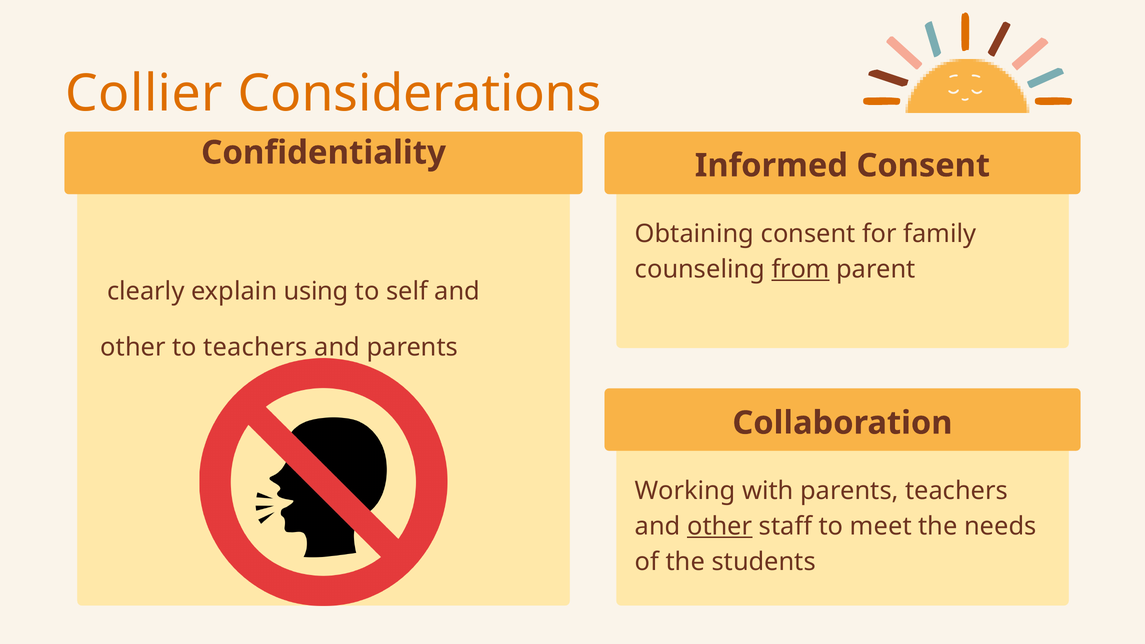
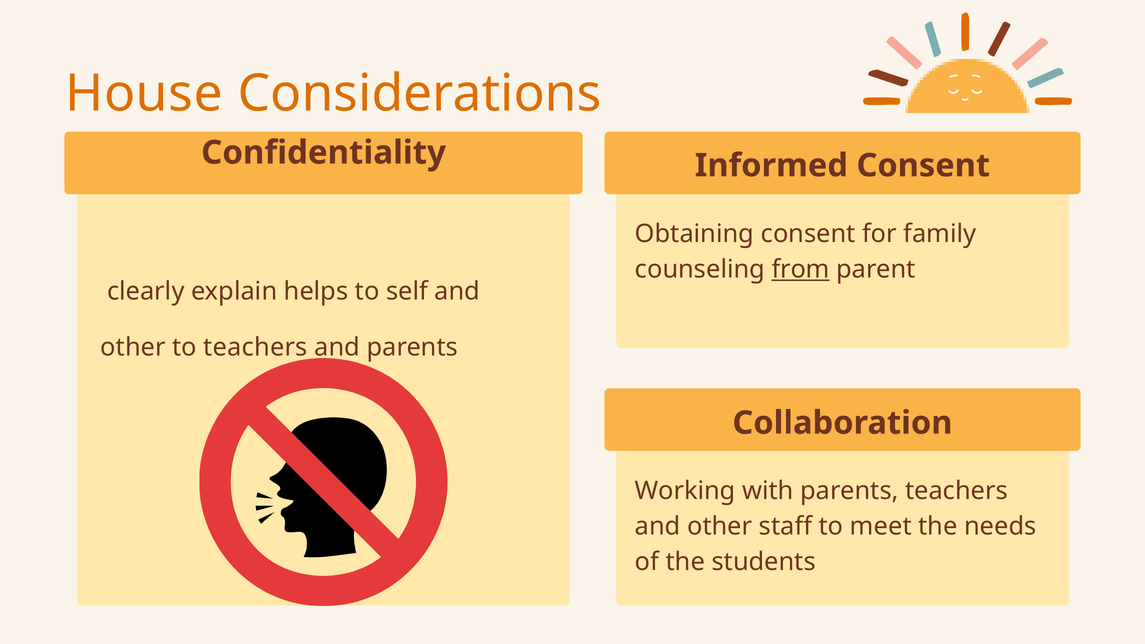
Collier: Collier -> House (144, 94)
using: using -> helps (316, 291)
other underline: present -> none (720, 526)
